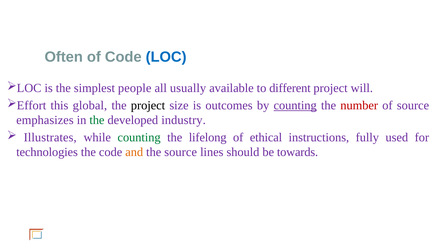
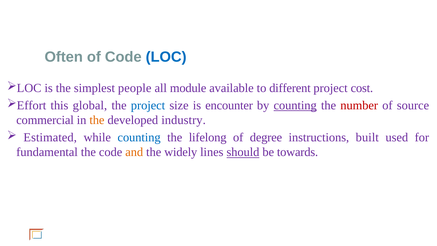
usually: usually -> module (188, 88)
will: will -> cost (362, 88)
project colour: black -> blue (148, 105)
outcomes: outcomes -> encounter (229, 105)
emphasizes: emphasizes -> commercial (45, 120)
the colour: green -> orange (97, 120)
Illustrates: Illustrates -> Estimated (50, 137)
counting colour: green -> blue (139, 137)
ethical: ethical -> degree (266, 137)
fully: fully -> built (367, 137)
technologies: technologies -> fundamental (47, 152)
the source: source -> widely (181, 152)
should underline: none -> present (243, 152)
